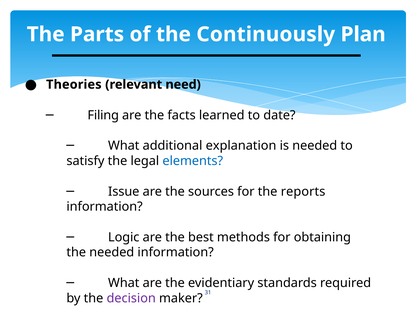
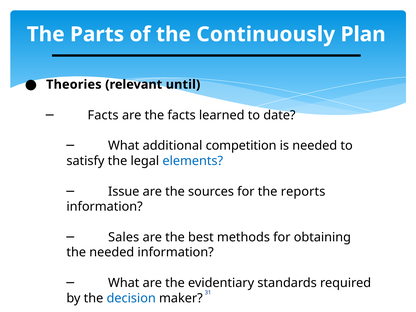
need: need -> until (183, 85)
Filing: Filing -> Facts (103, 115)
explanation: explanation -> competition (241, 146)
Logic: Logic -> Sales (124, 237)
decision colour: purple -> blue (131, 298)
